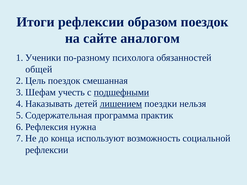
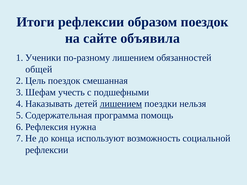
аналогом: аналогом -> объявила (150, 38)
по-разному психолога: психолога -> лишением (133, 58)
подшефными underline: present -> none (121, 92)
практик: практик -> помощь (157, 115)
